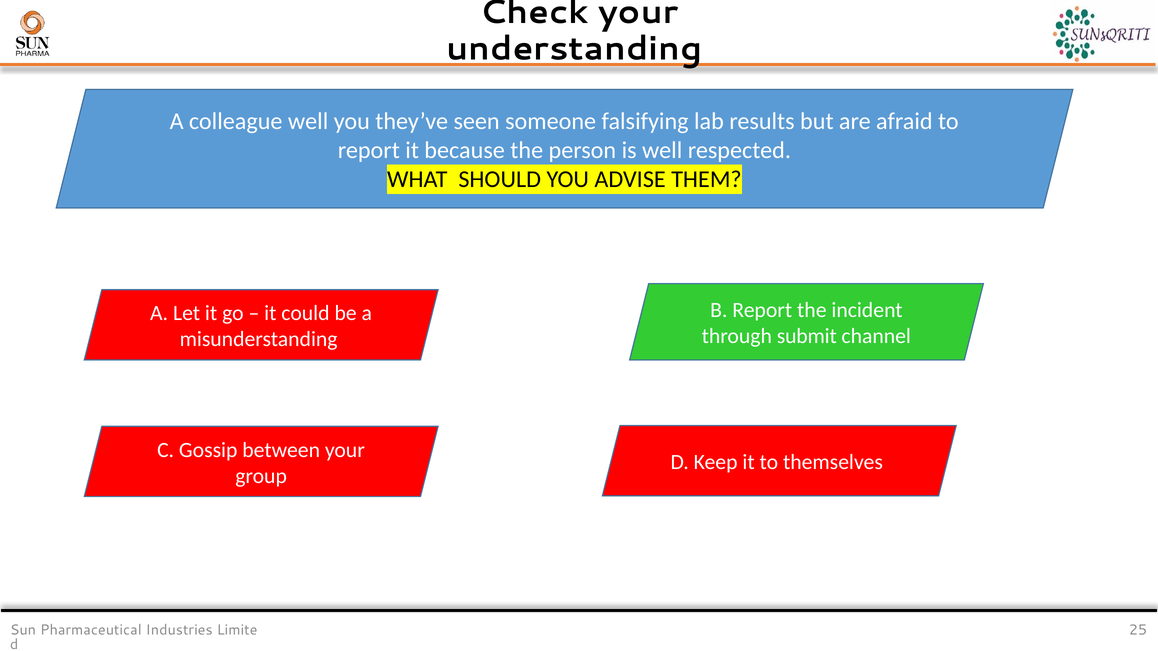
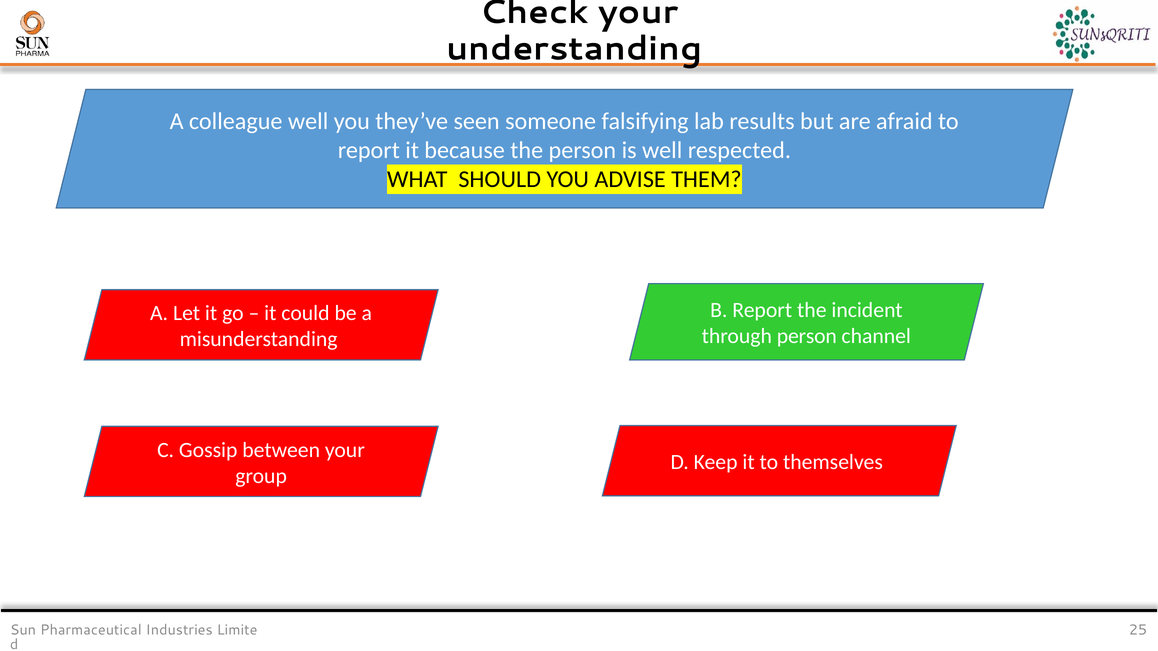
through submit: submit -> person (807, 337)
